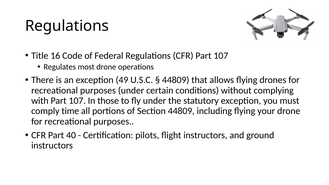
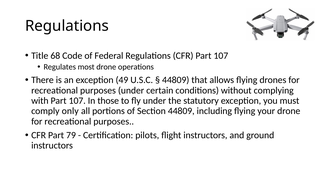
16: 16 -> 68 (55, 56)
time: time -> only (70, 111)
40: 40 -> 79 (71, 135)
